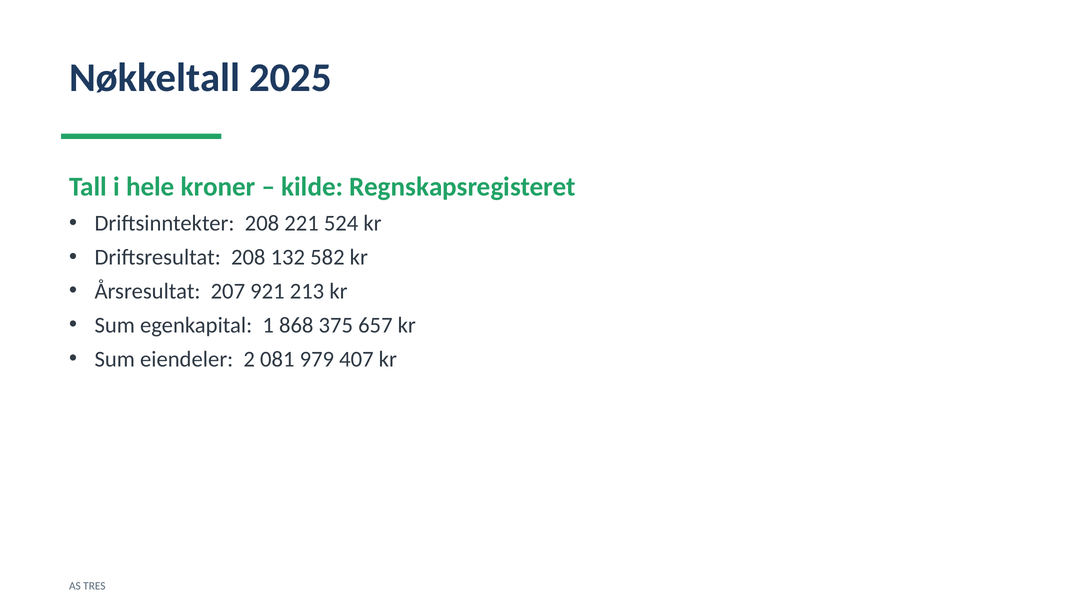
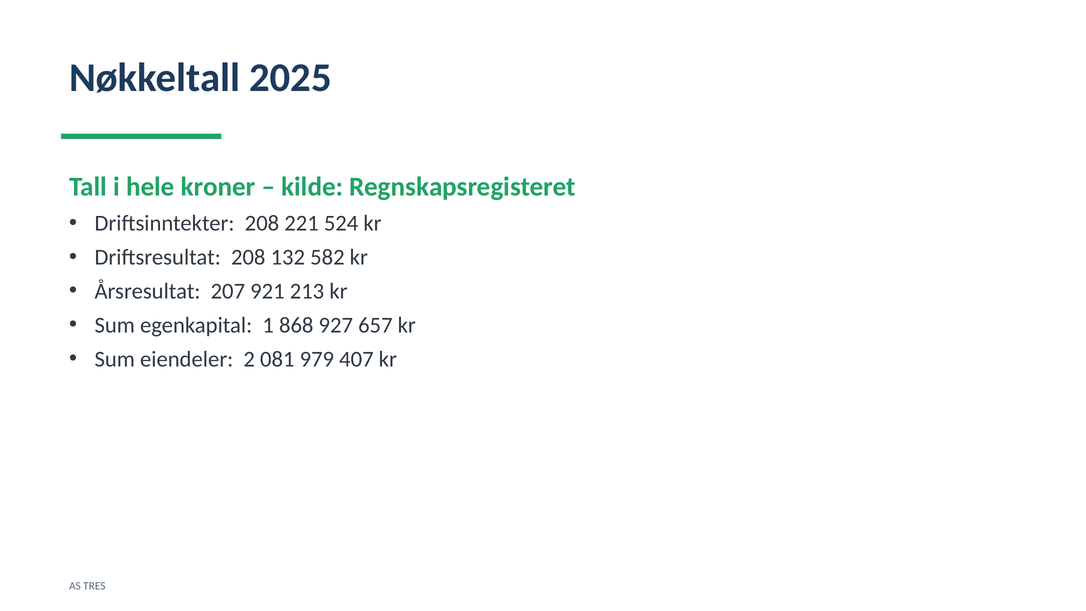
375: 375 -> 927 (336, 325)
